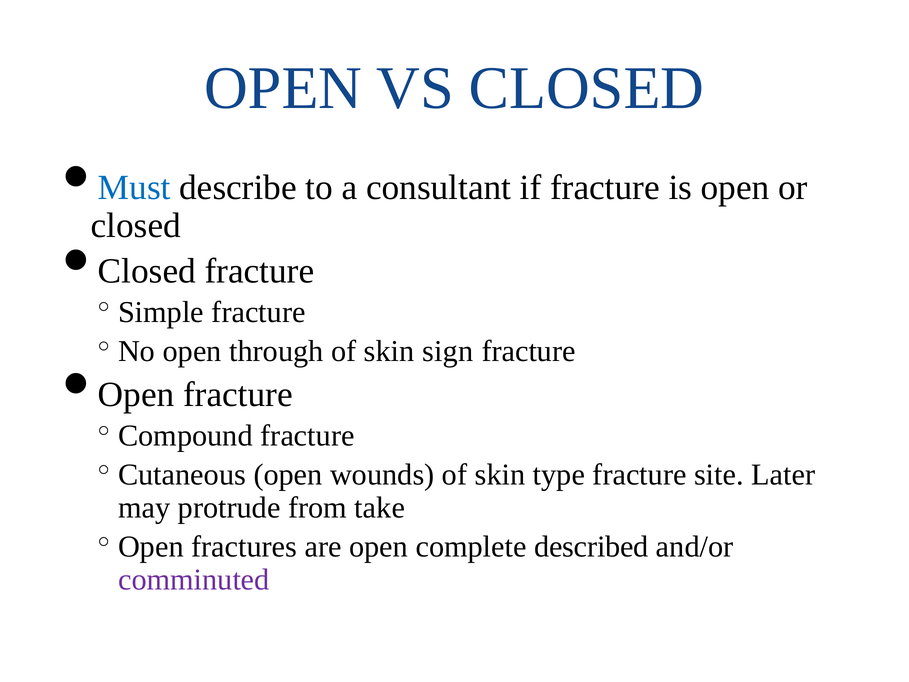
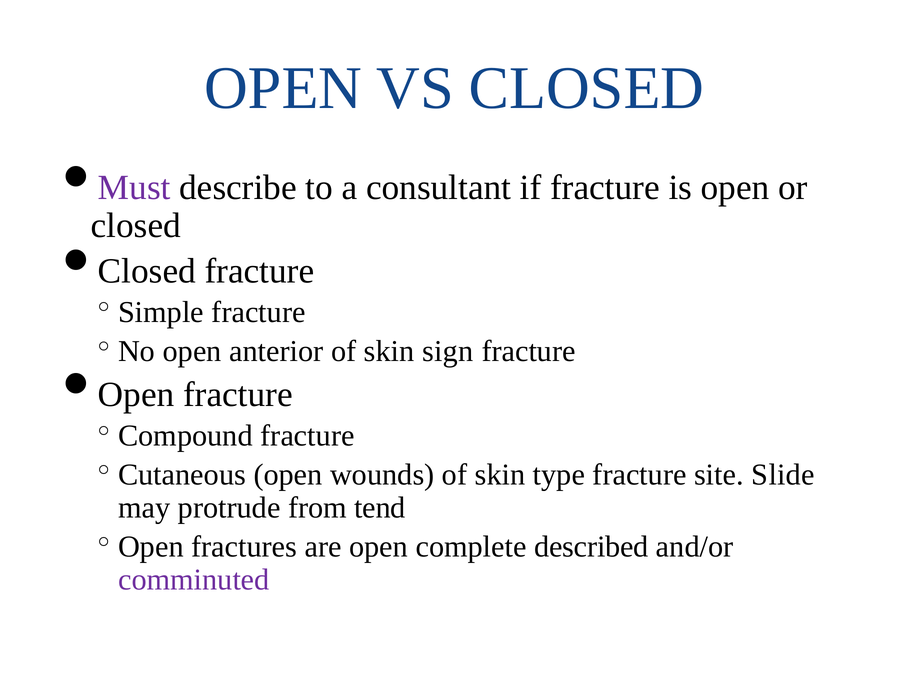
Must colour: blue -> purple (134, 187)
through: through -> anterior (276, 351)
Later: Later -> Slide (783, 475)
take: take -> tend (380, 508)
